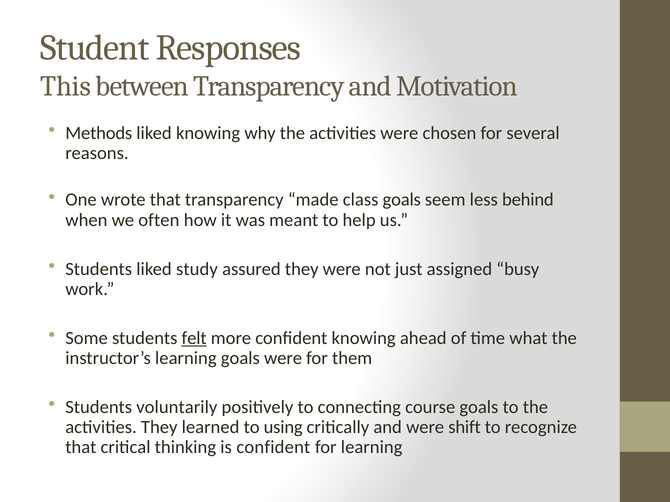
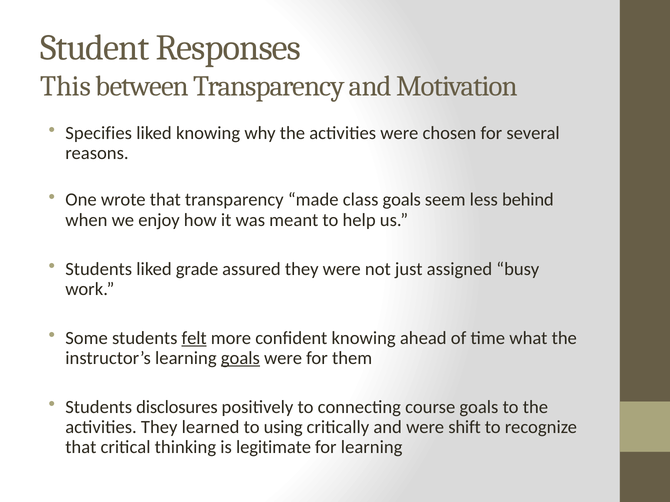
Methods: Methods -> Specifies (99, 133)
often: often -> enjoy (159, 220)
study: study -> grade (197, 269)
goals underline: none -> present (240, 359)
voluntarily: voluntarily -> disclosures (177, 408)
is confident: confident -> legitimate (274, 448)
